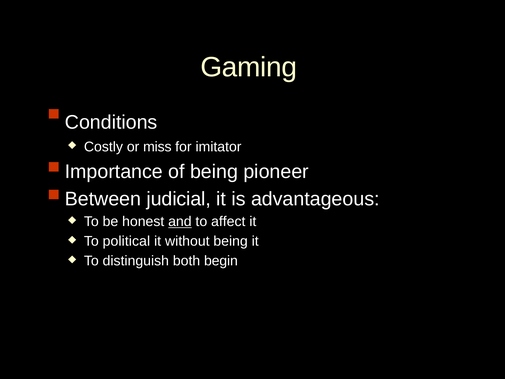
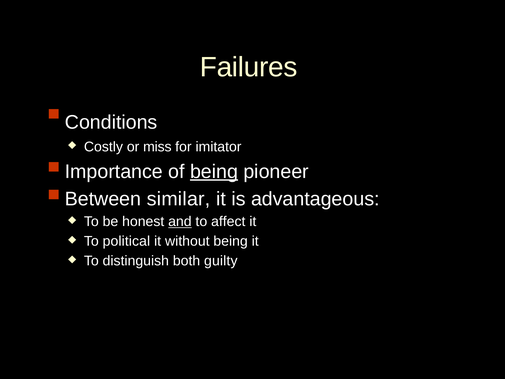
Gaming: Gaming -> Failures (249, 67)
being underline: none -> present (214, 171)
judicial: judicial -> similar (179, 199)
begin: begin -> guilty (221, 261)
